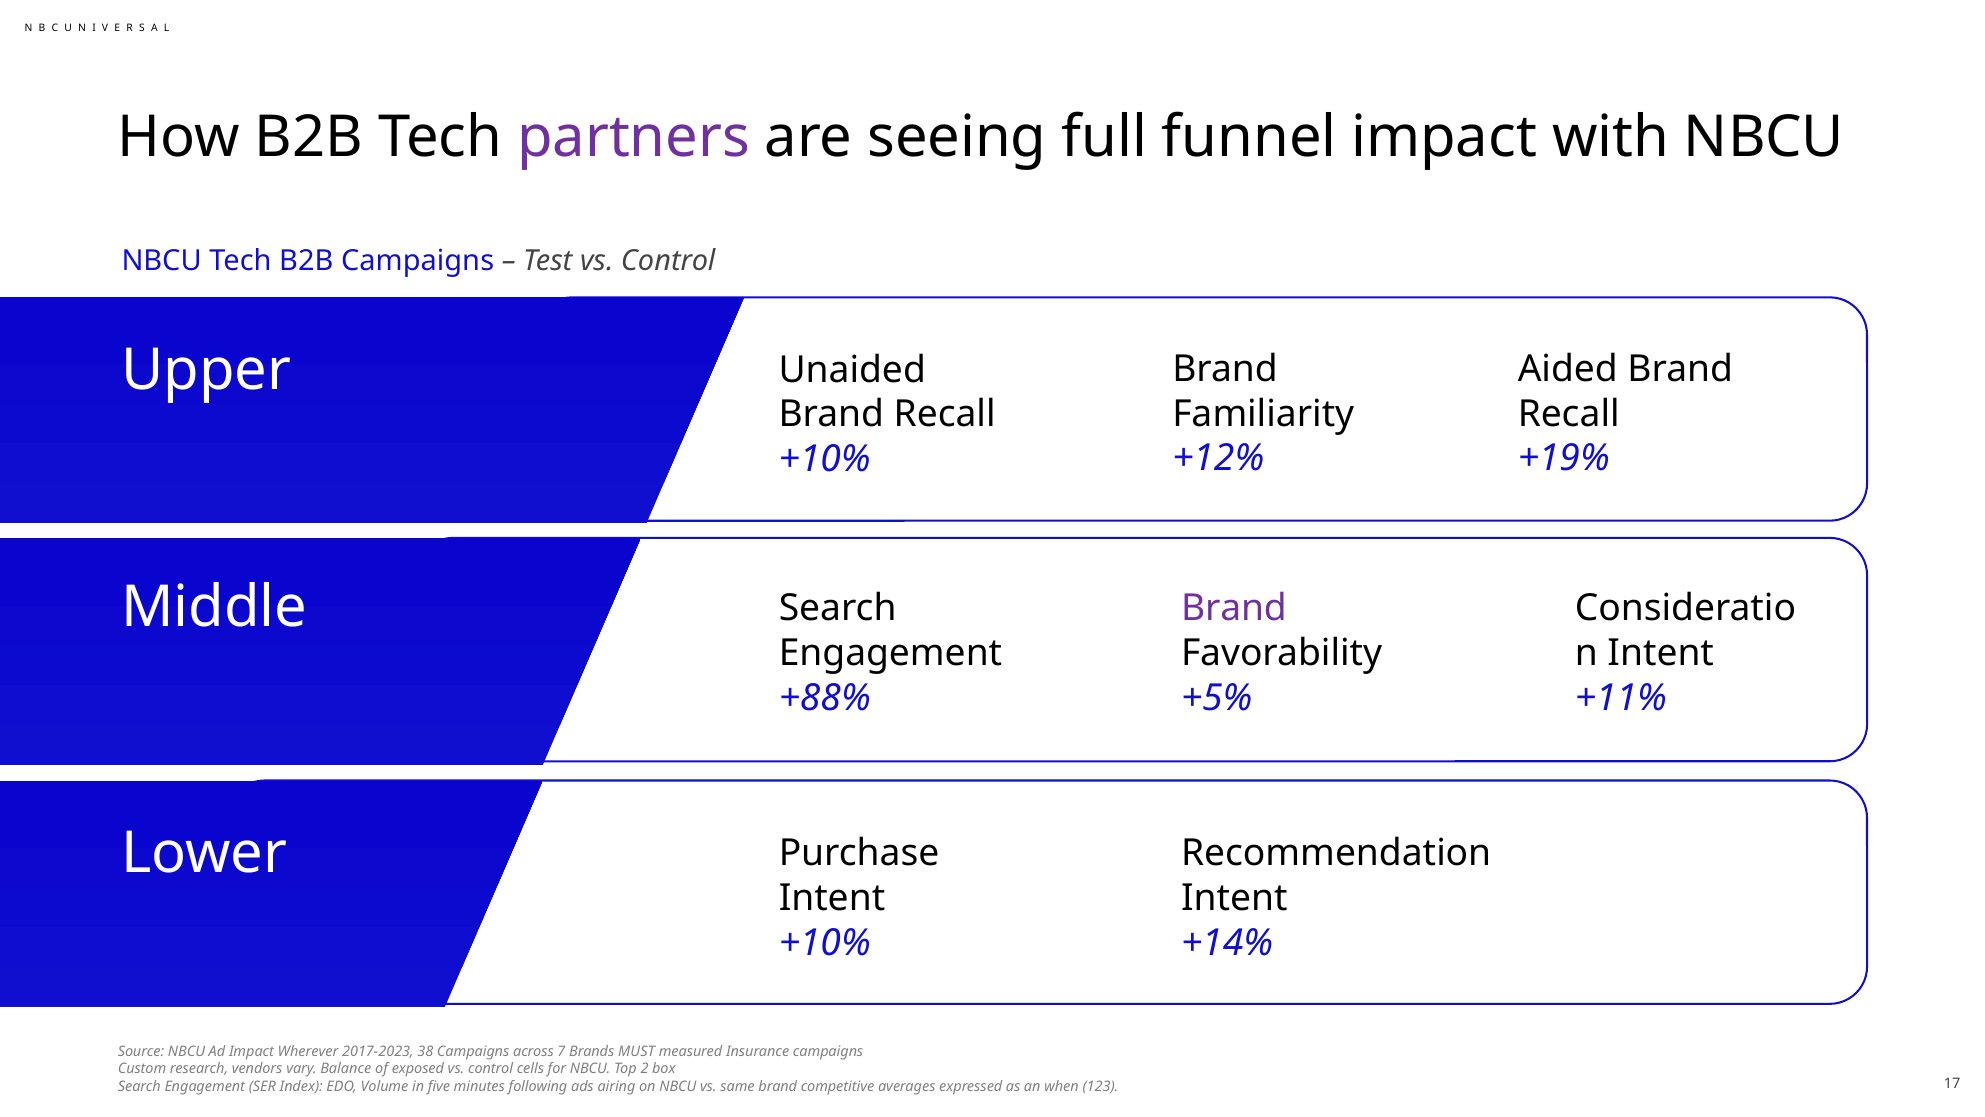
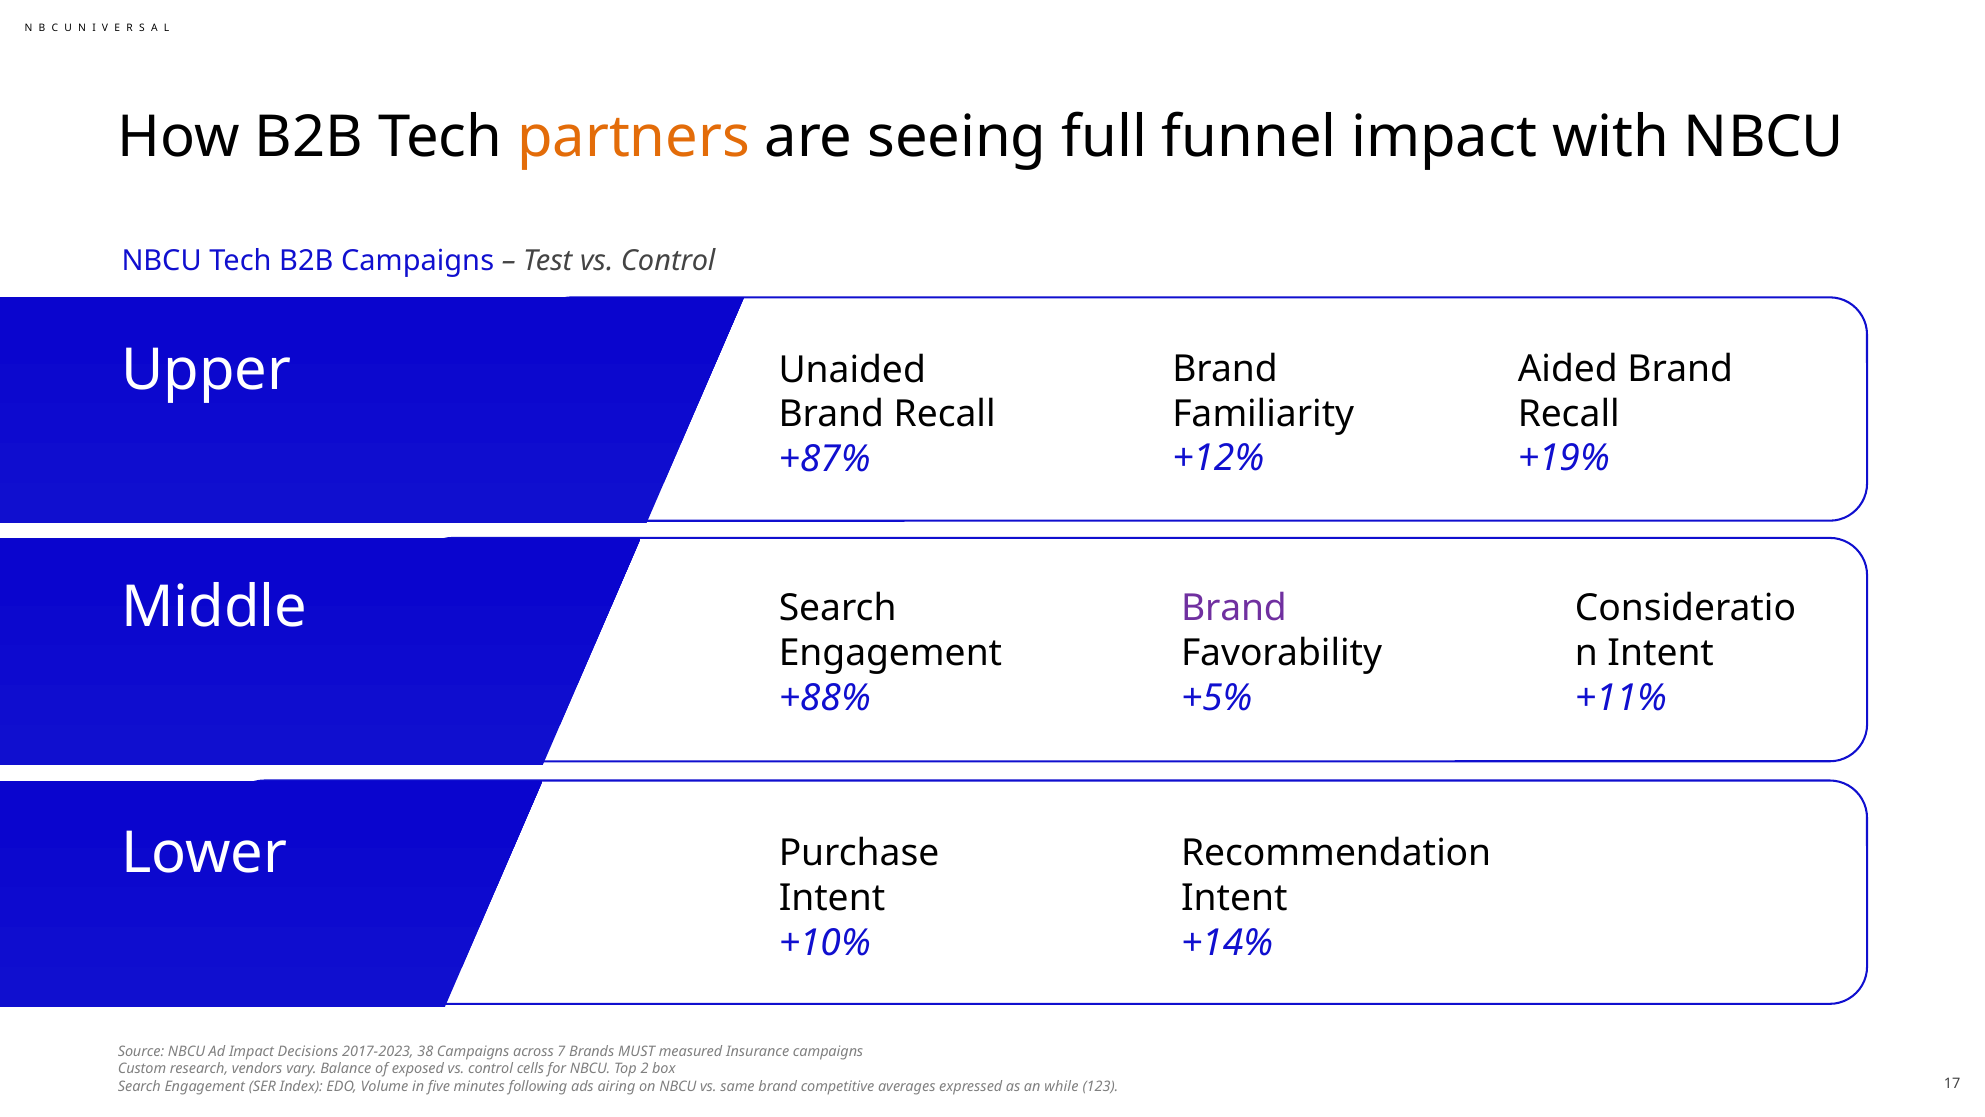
partners colour: purple -> orange (634, 137)
+10%: +10% -> +87% (825, 459)
Wherever: Wherever -> Decisions (308, 1051)
when: when -> while (1062, 1086)
